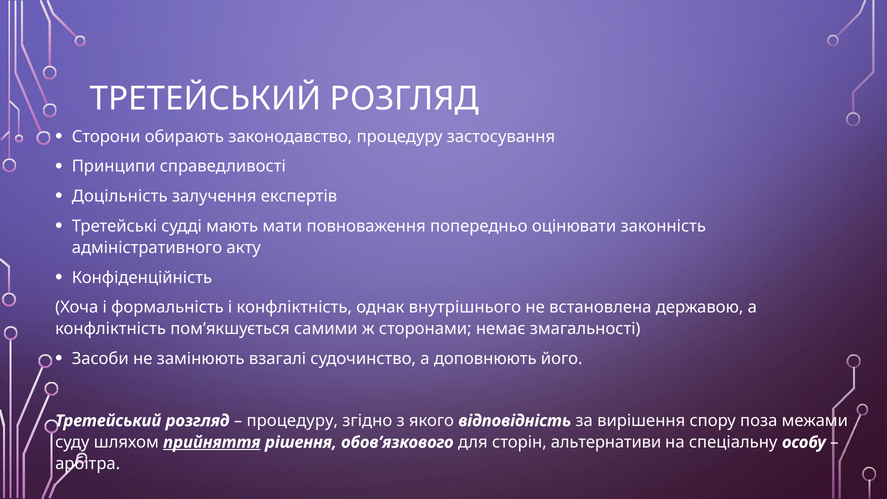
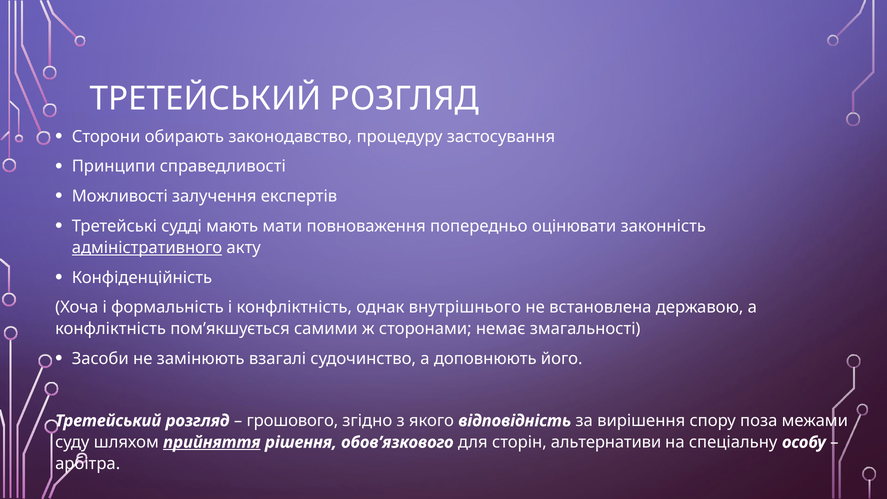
Доцільність: Доцільність -> Можливості (120, 196)
адміністративного underline: none -> present (147, 248)
процедуру: процедуру -> грошового (292, 421)
